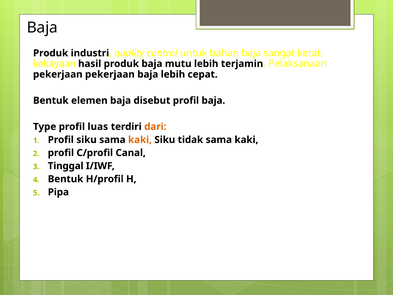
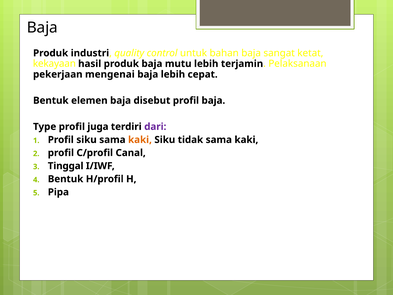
pekerjaan pekerjaan: pekerjaan -> mengenai (110, 74)
luas: luas -> juga (98, 127)
dari colour: orange -> purple (155, 127)
